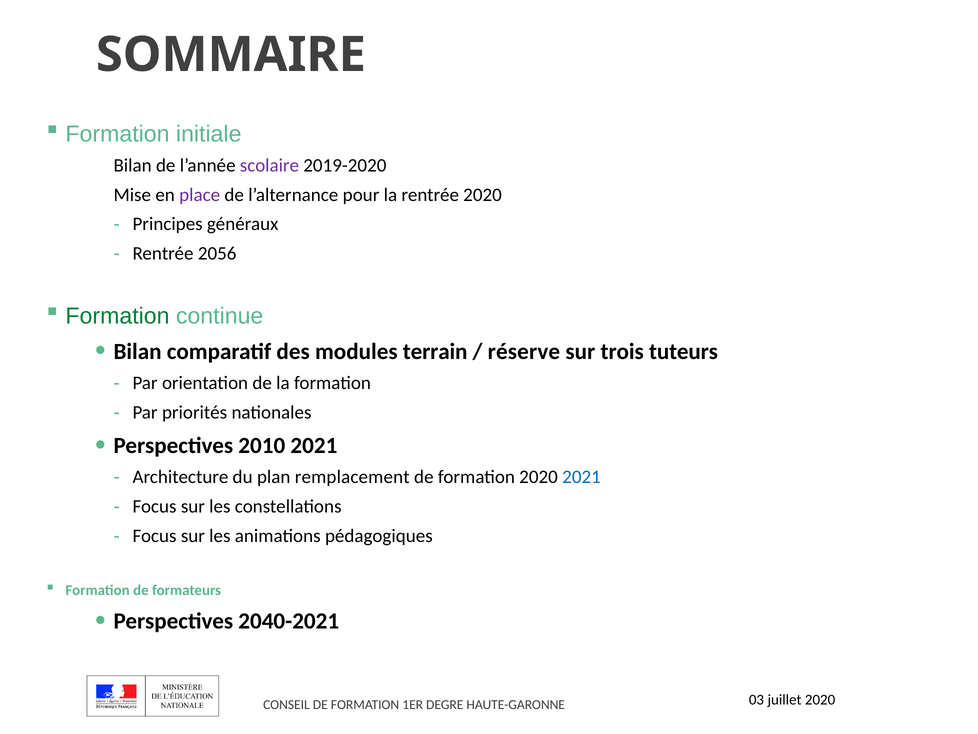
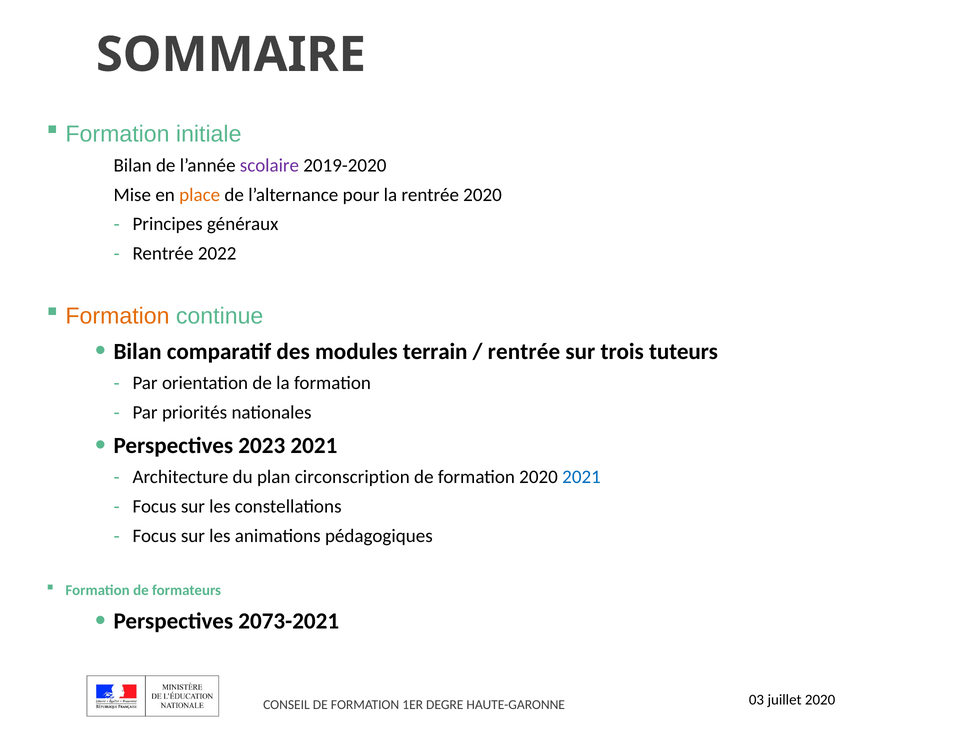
place colour: purple -> orange (200, 195)
2056: 2056 -> 2022 (217, 253)
Formation colour: green -> orange (118, 316)
réserve: réserve -> rentrée (524, 351)
2010: 2010 -> 2023 (262, 445)
remplacement: remplacement -> circonscription (352, 477)
2040-2021: 2040-2021 -> 2073-2021 (289, 621)
